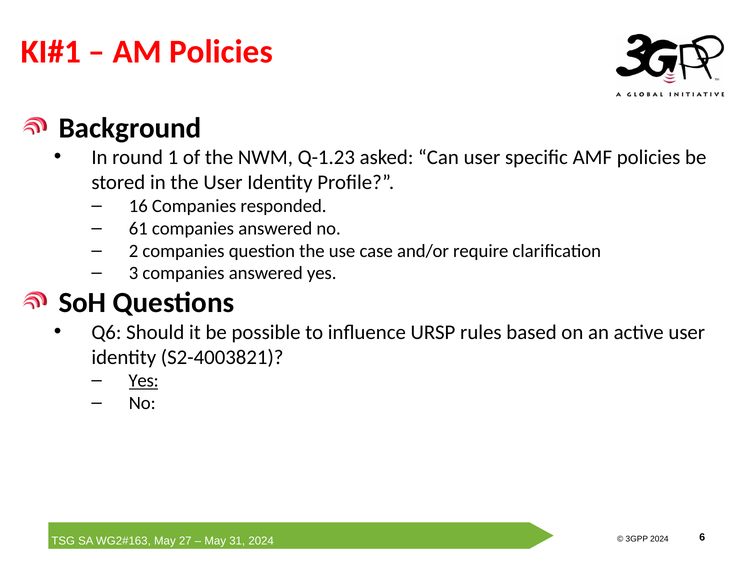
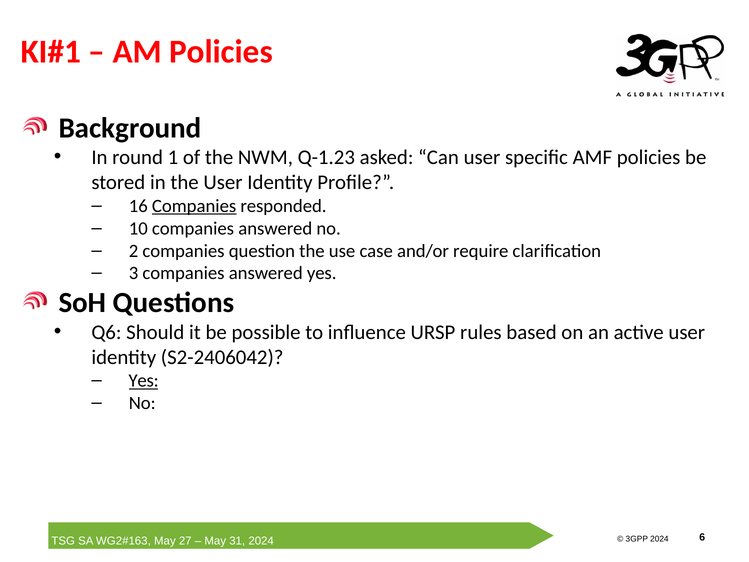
Companies underline: none -> present (194, 206)
61: 61 -> 10 (138, 228)
S2-4003821: S2-4003821 -> S2-2406042 (222, 357)
